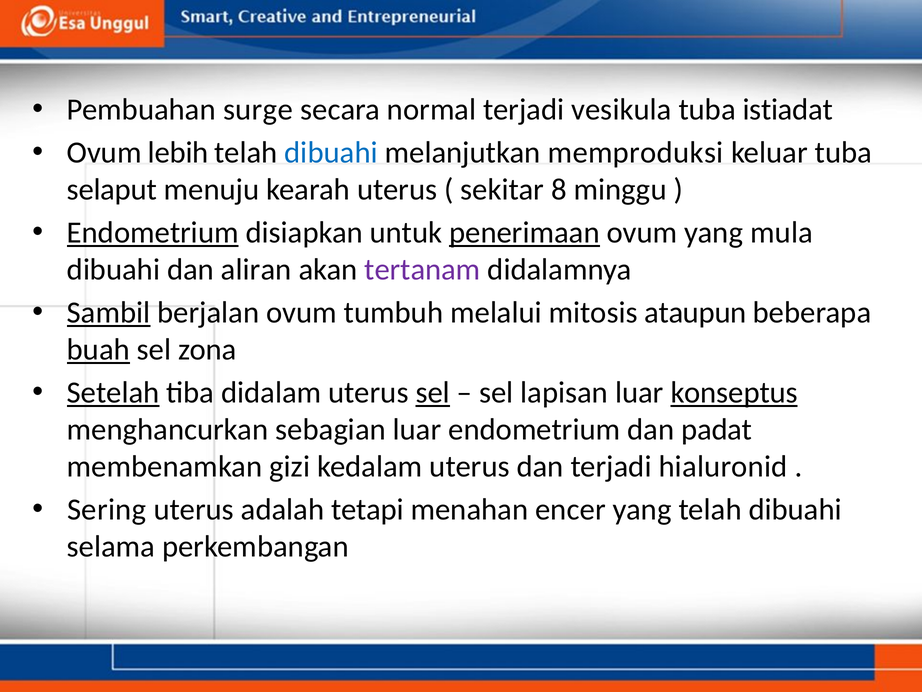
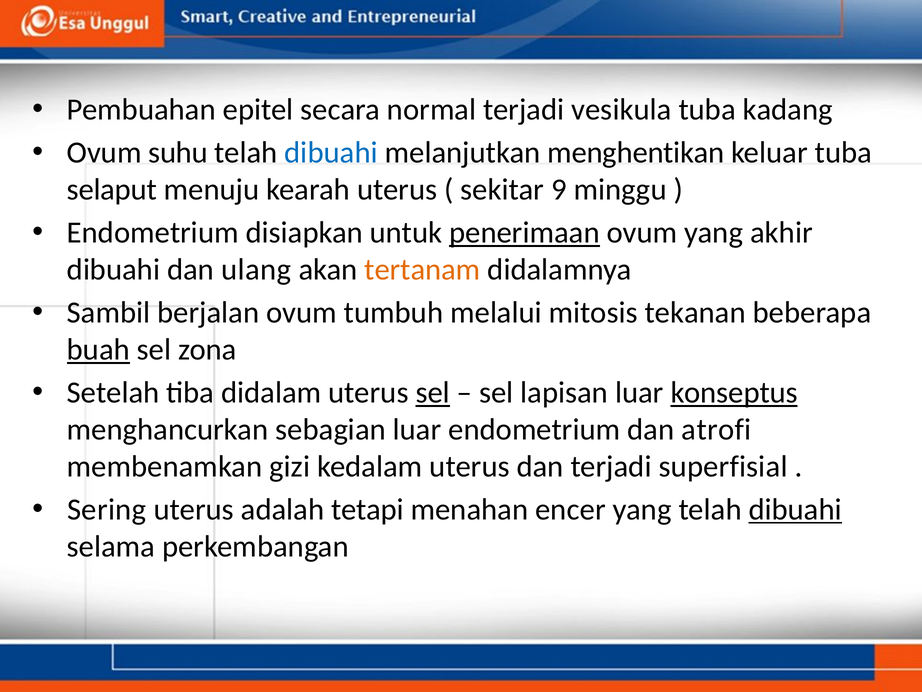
surge: surge -> epitel (258, 110)
istiadat: istiadat -> kadang (788, 110)
lebih: lebih -> suhu (178, 153)
memproduksi: memproduksi -> menghentikan (636, 153)
8: 8 -> 9 (559, 190)
Endometrium underline: present -> none (153, 233)
mula: mula -> akhir (782, 233)
aliran: aliran -> ulang (256, 270)
tertanam colour: purple -> orange (422, 270)
Sambil underline: present -> none (109, 313)
ataupun: ataupun -> tekanan (695, 313)
Setelah underline: present -> none (113, 392)
padat: padat -> atrofi (716, 429)
hialuronid: hialuronid -> superfisial (723, 466)
dibuahi underline: none -> present (795, 509)
